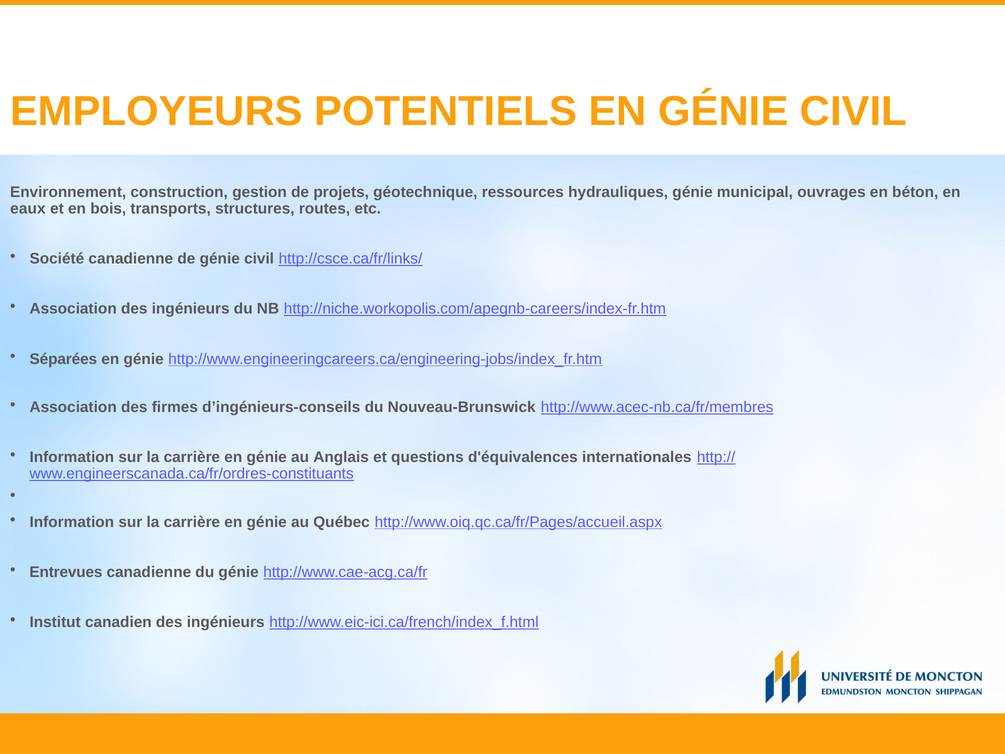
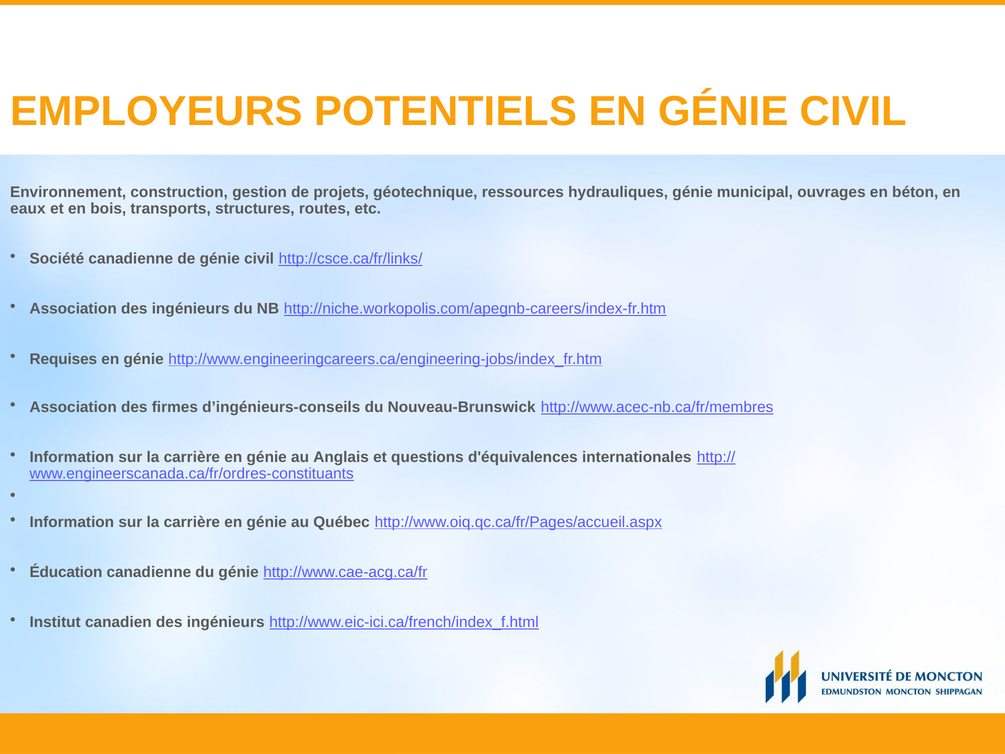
Séparées: Séparées -> Requises (63, 359)
Entrevues: Entrevues -> Éducation (66, 572)
